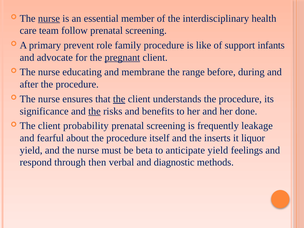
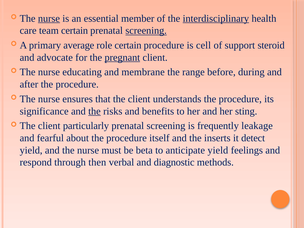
interdisciplinary underline: none -> present (216, 18)
team follow: follow -> certain (75, 31)
screening underline: none -> present (146, 31)
prevent: prevent -> average (79, 45)
role family: family -> certain (128, 45)
like: like -> cell (203, 45)
infants: infants -> steroid (271, 45)
the underline: present -> none (119, 99)
done: done -> sting (246, 111)
probability: probability -> particularly (86, 126)
liquor: liquor -> detect (253, 138)
